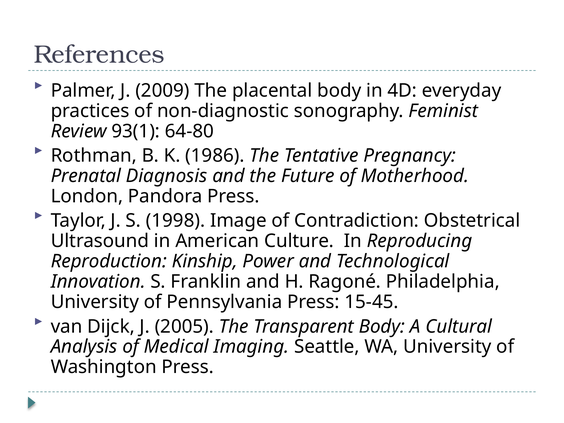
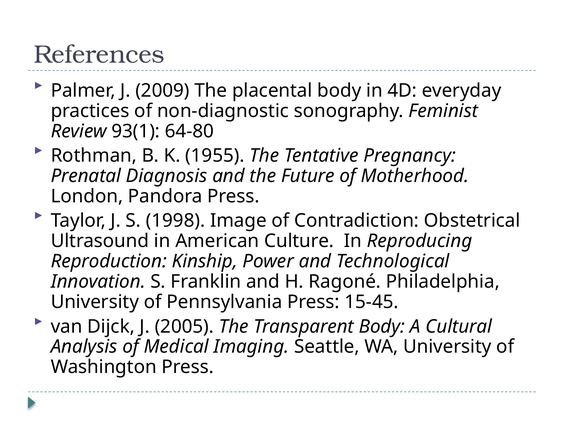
1986: 1986 -> 1955 (215, 156)
